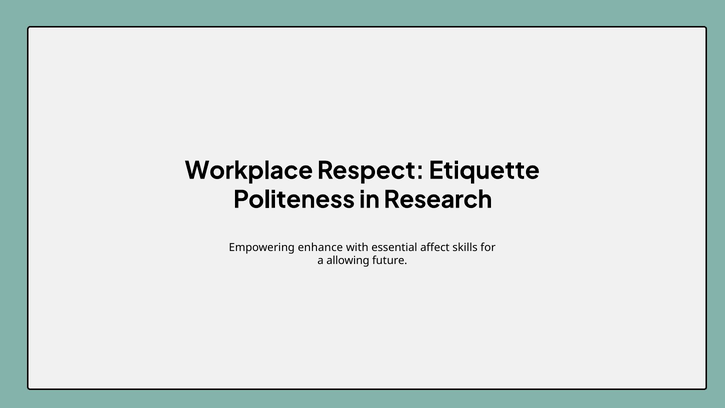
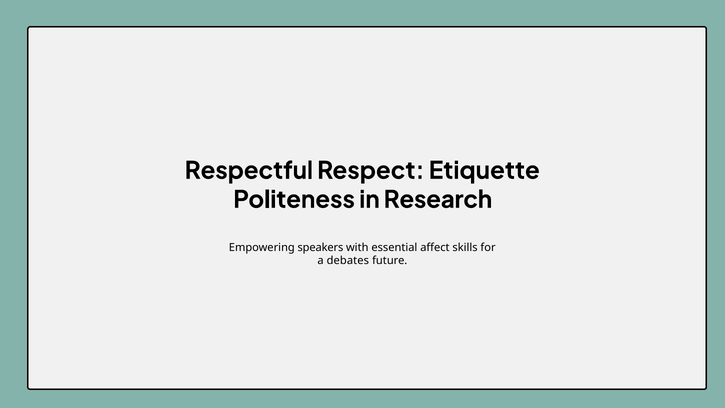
Workplace: Workplace -> Respectful (249, 171)
enhance: enhance -> speakers (320, 247)
allowing: allowing -> debates (348, 260)
